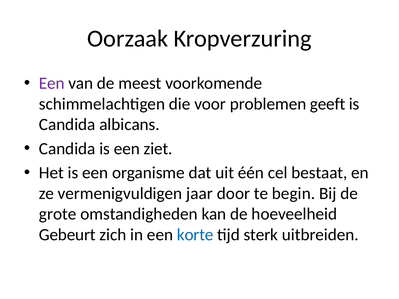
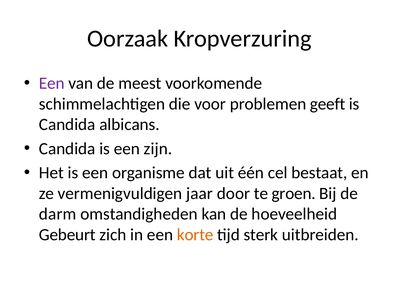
ziet: ziet -> zijn (158, 149)
begin: begin -> groen (294, 194)
grote: grote -> darm (58, 214)
korte colour: blue -> orange (195, 235)
